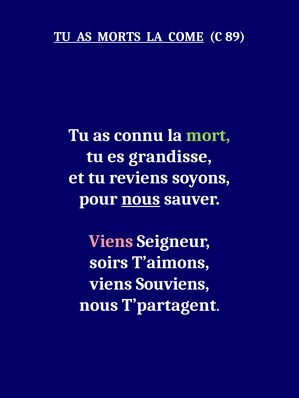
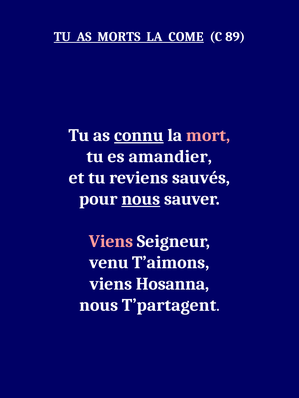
connu underline: none -> present (139, 135)
mort colour: light green -> pink (208, 135)
grandisse: grandisse -> amandier (170, 157)
soyons: soyons -> sauvés (201, 178)
soirs: soirs -> venu (109, 263)
Souviens: Souviens -> Hosanna (173, 284)
